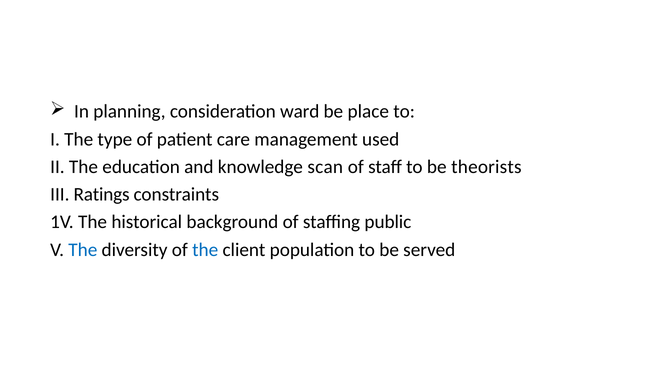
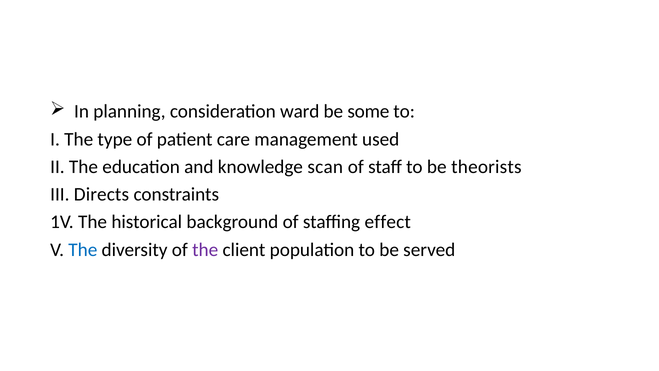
place: place -> some (368, 111)
Ratings: Ratings -> Directs (101, 194)
public: public -> effect (388, 222)
the colour: blue -> purple (205, 250)
